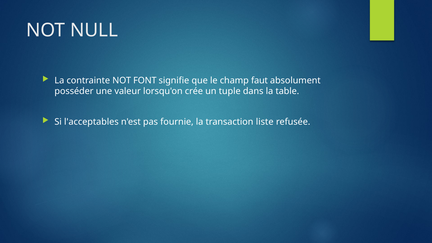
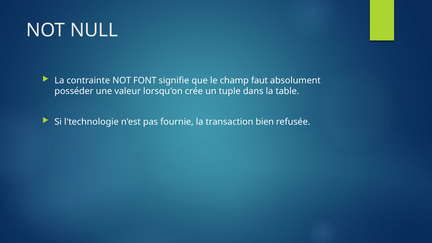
l'acceptables: l'acceptables -> l'technologie (91, 122)
liste: liste -> bien (265, 122)
